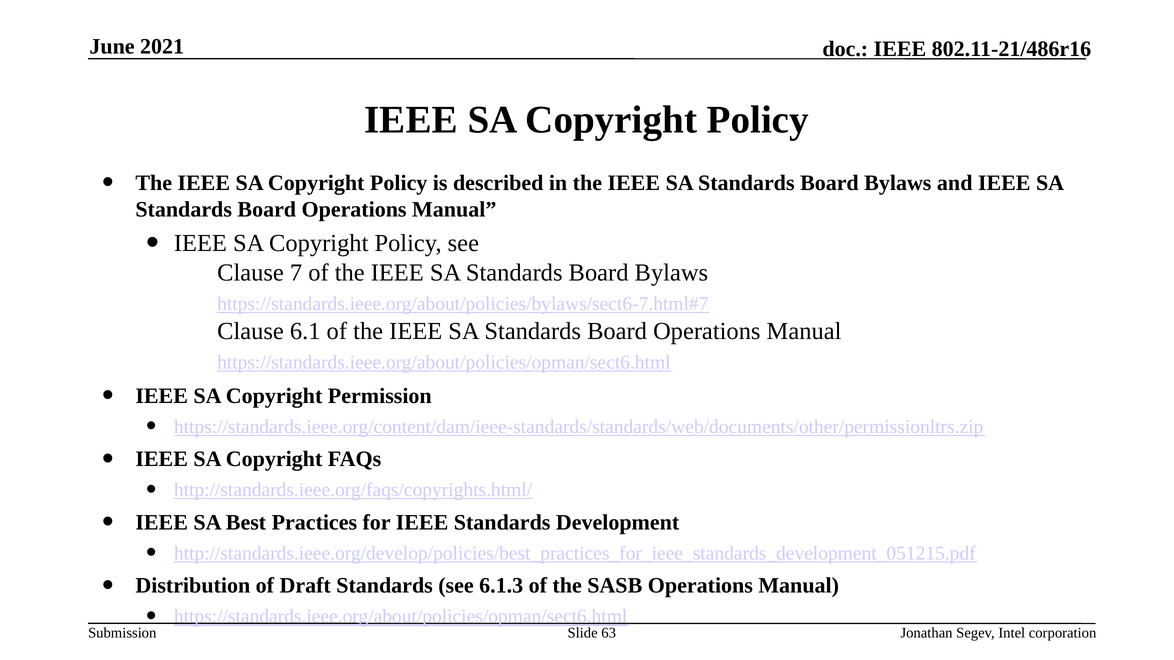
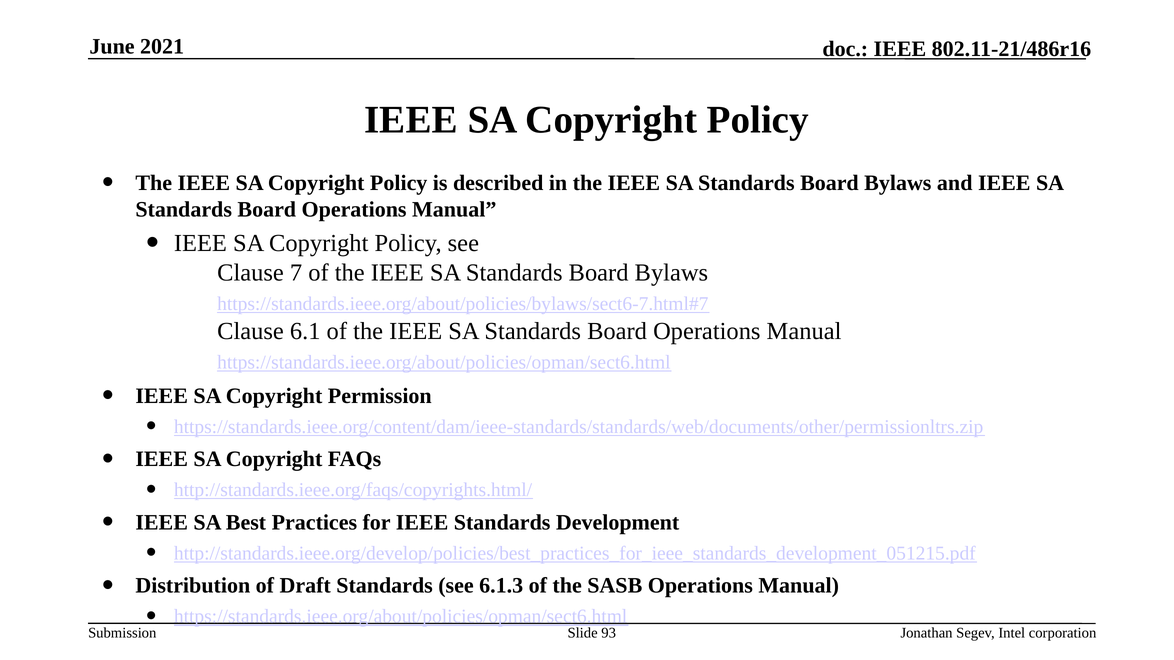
63: 63 -> 93 (609, 633)
